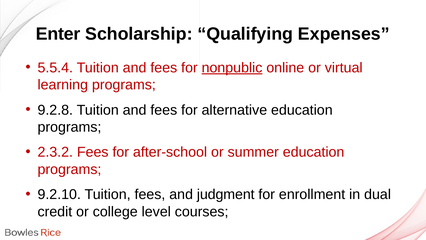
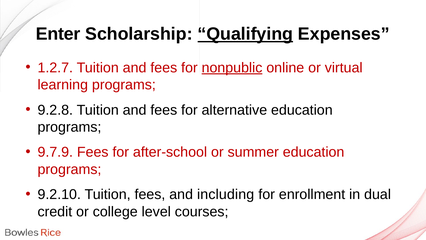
Qualifying underline: none -> present (245, 34)
5.5.4: 5.5.4 -> 1.2.7 (55, 68)
2.3.2: 2.3.2 -> 9.7.9 (55, 152)
judgment: judgment -> including (226, 194)
